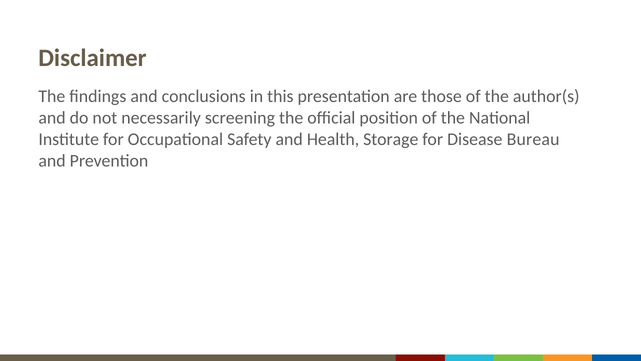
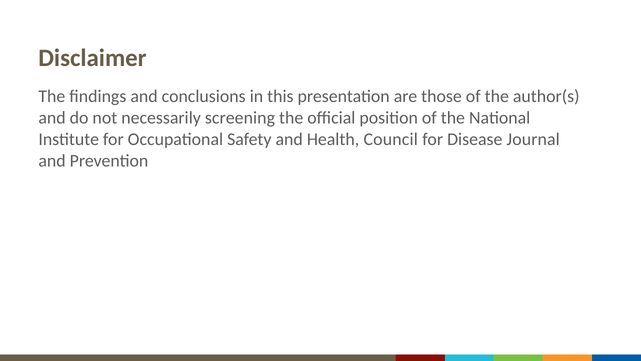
Storage: Storage -> Council (391, 139)
Bureau: Bureau -> Journal (533, 139)
